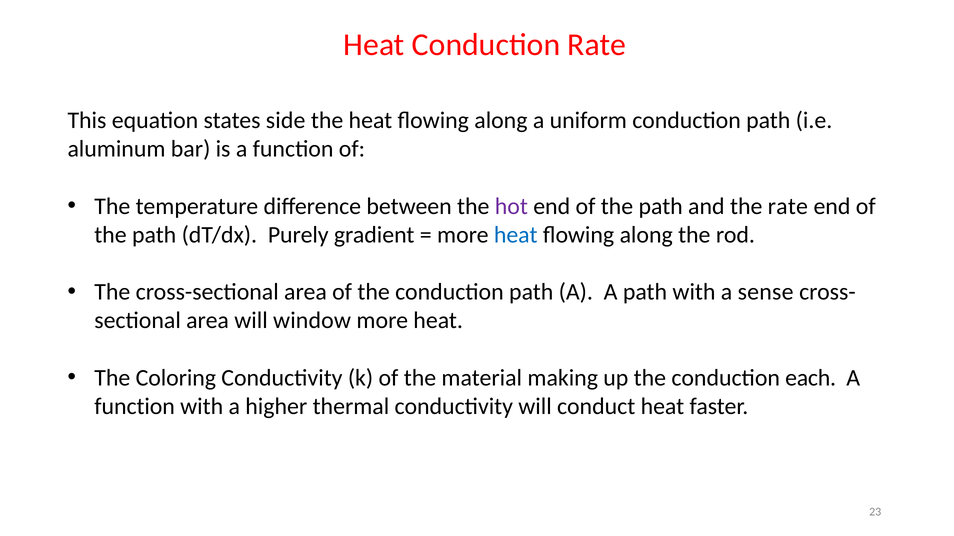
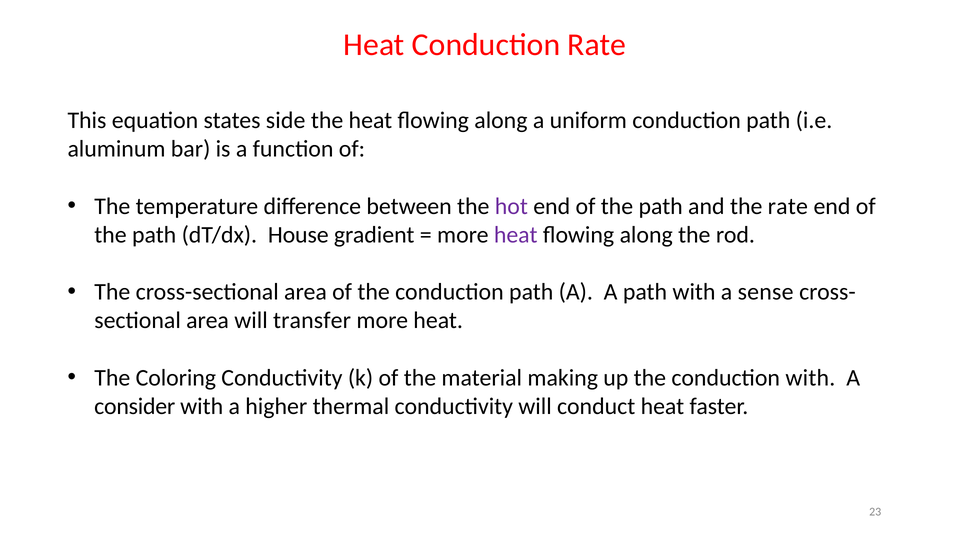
Purely: Purely -> House (298, 235)
heat colour: blue -> purple (516, 235)
window: window -> transfer (312, 321)
conduction each: each -> with (810, 378)
function: function -> consider (135, 407)
